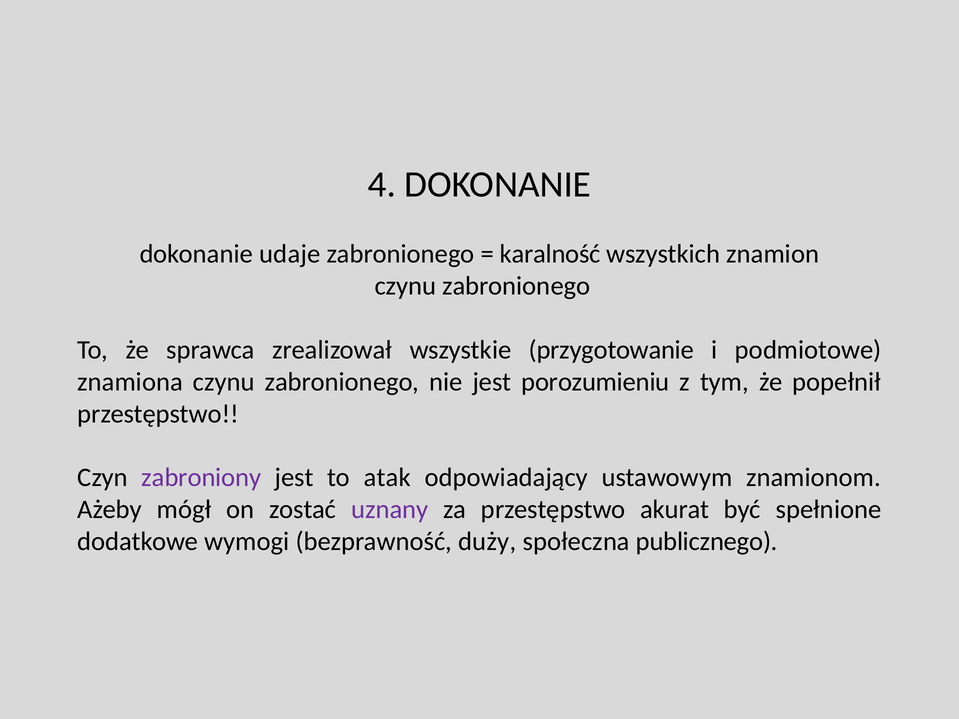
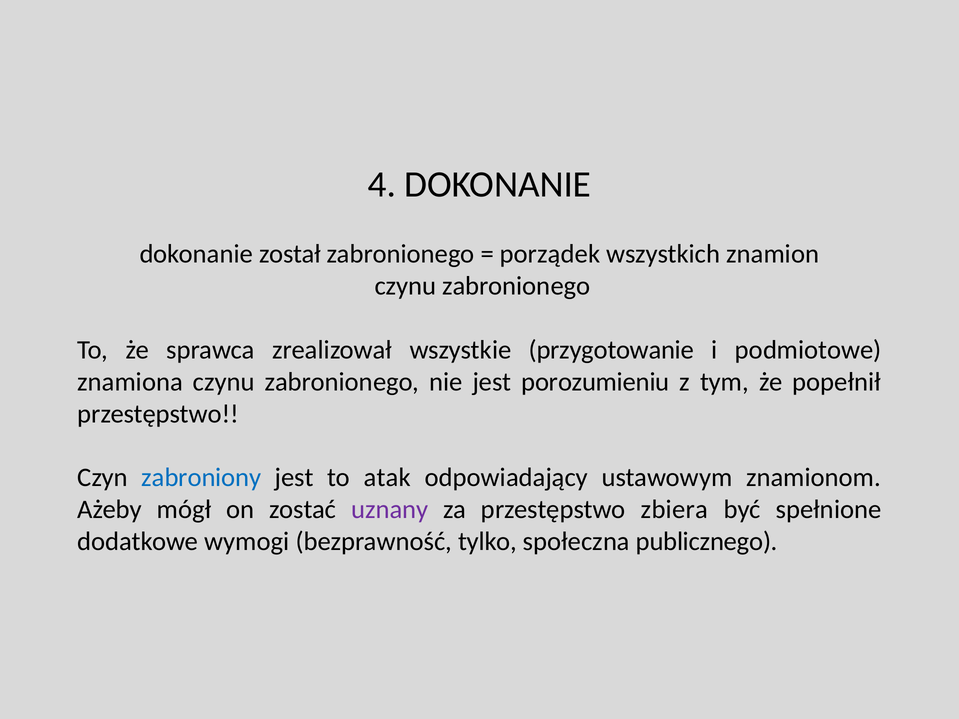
udaje: udaje -> został (290, 254)
karalność: karalność -> porządek (550, 254)
zabroniony colour: purple -> blue (201, 478)
akurat: akurat -> zbiera (675, 510)
duży: duży -> tylko (488, 542)
